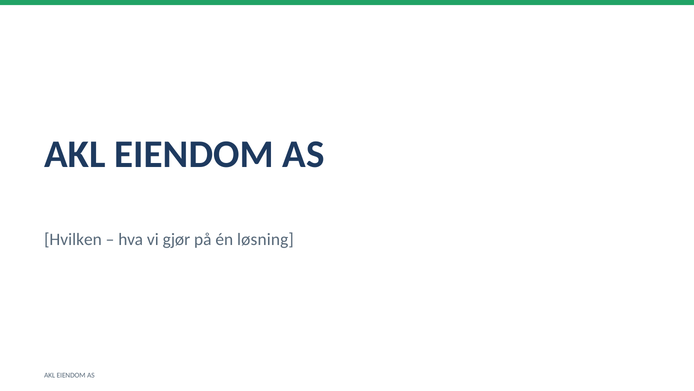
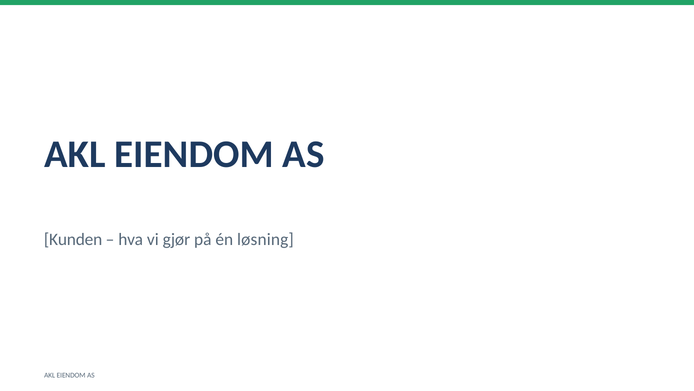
Hvilken: Hvilken -> Kunden (73, 239)
